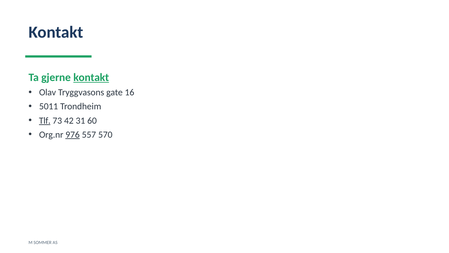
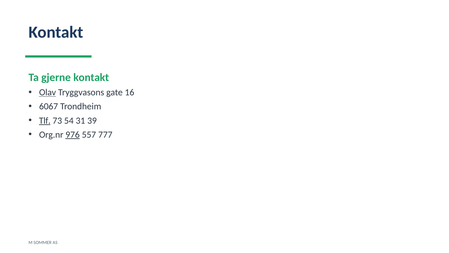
kontakt underline: present -> none (91, 77)
Olav underline: none -> present (48, 92)
5011: 5011 -> 6067 (49, 106)
42: 42 -> 54 (69, 120)
60: 60 -> 39 (92, 120)
570: 570 -> 777 (105, 134)
